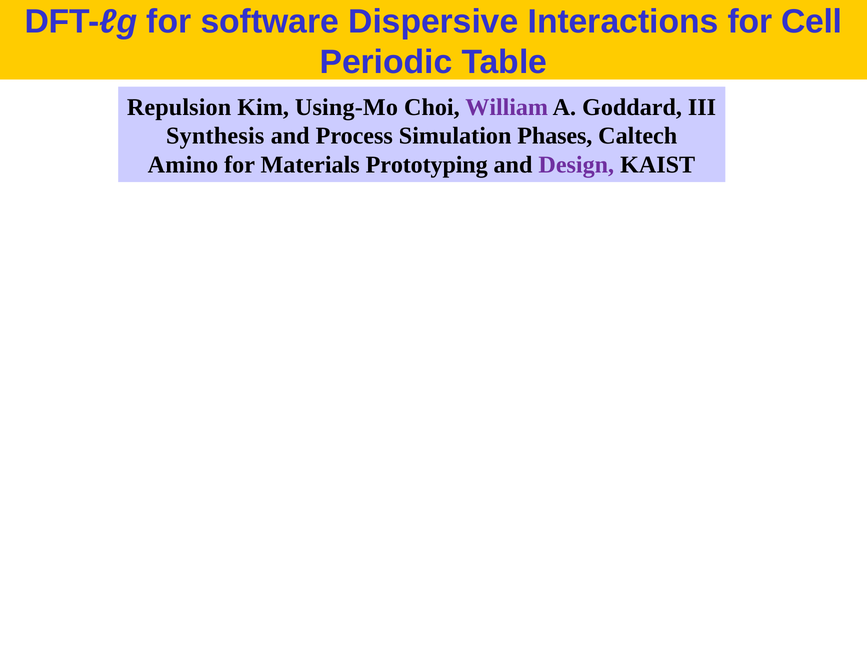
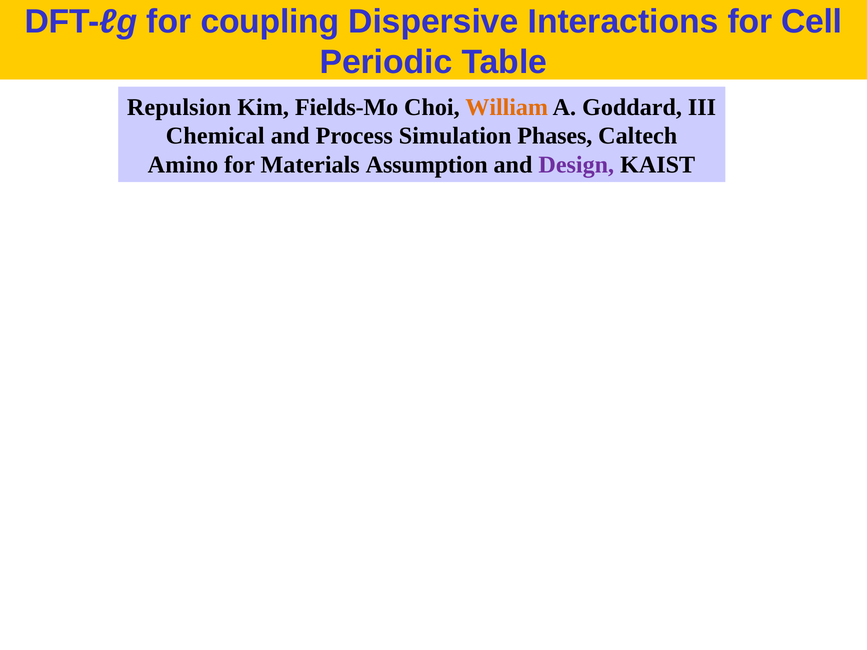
software: software -> coupling (270, 22)
Using-Mo: Using-Mo -> Fields-Mo (347, 107)
William colour: purple -> orange (507, 107)
Synthesis: Synthesis -> Chemical (215, 136)
Prototyping: Prototyping -> Assumption (427, 165)
